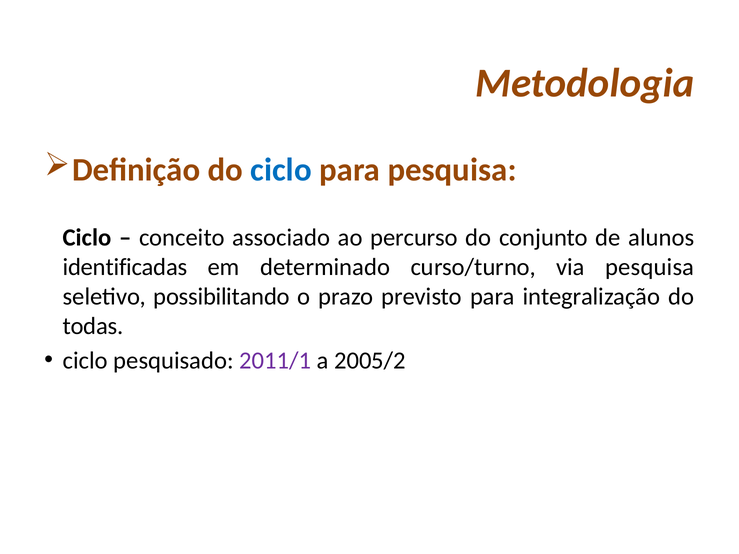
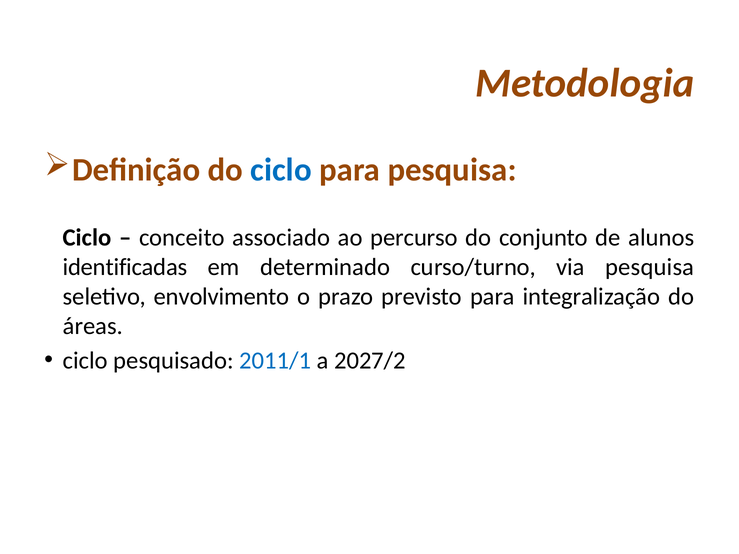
possibilitando: possibilitando -> envolvimento (222, 297)
todas: todas -> áreas (93, 326)
2011/1 colour: purple -> blue (275, 361)
2005/2: 2005/2 -> 2027/2 (370, 361)
